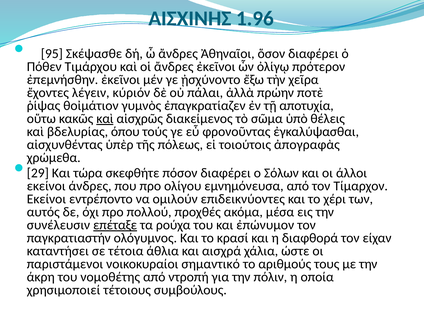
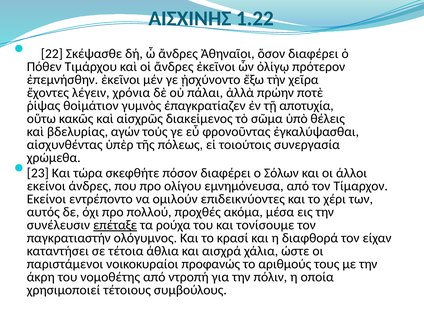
1.96: 1.96 -> 1.22 (255, 19)
95: 95 -> 22 (52, 54)
κύριόν: κύριόν -> χρόνια (131, 93)
καὶ underline: present -> none (105, 119)
όπου: όπου -> αγών (125, 132)
ἀπογραφὰς: ἀπογραφὰς -> συνεργασία (307, 145)
29: 29 -> 23 (38, 173)
ἐπώνυμον: ἐπώνυμον -> τονίσουμε (265, 225)
σημαντικό: σημαντικό -> προφανώς (211, 264)
